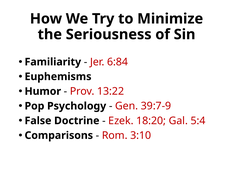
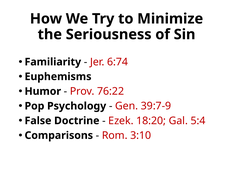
6:84: 6:84 -> 6:74 (118, 62)
13:22: 13:22 -> 76:22 (111, 91)
